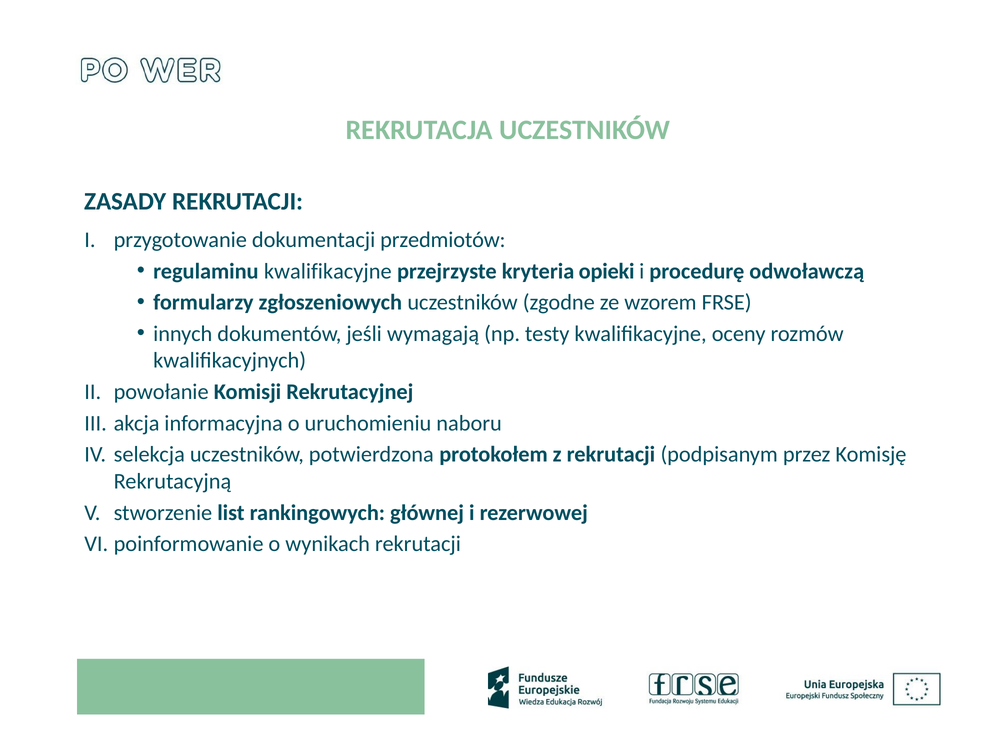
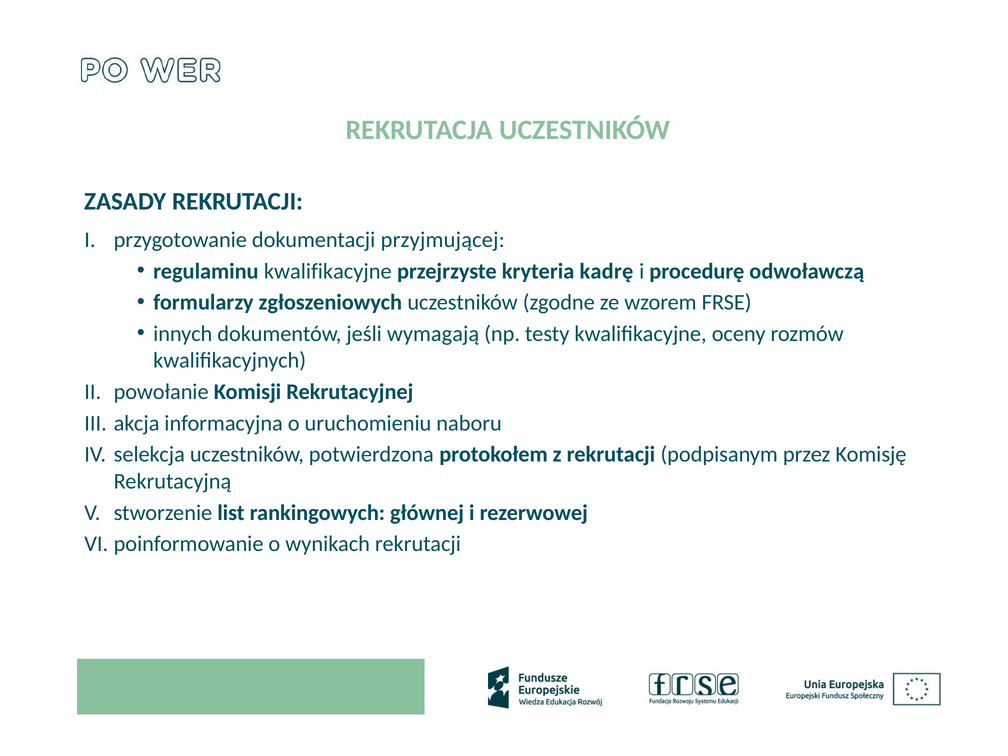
przedmiotów: przedmiotów -> przyjmującej (443, 240)
opieki: opieki -> kadrę (606, 271)
